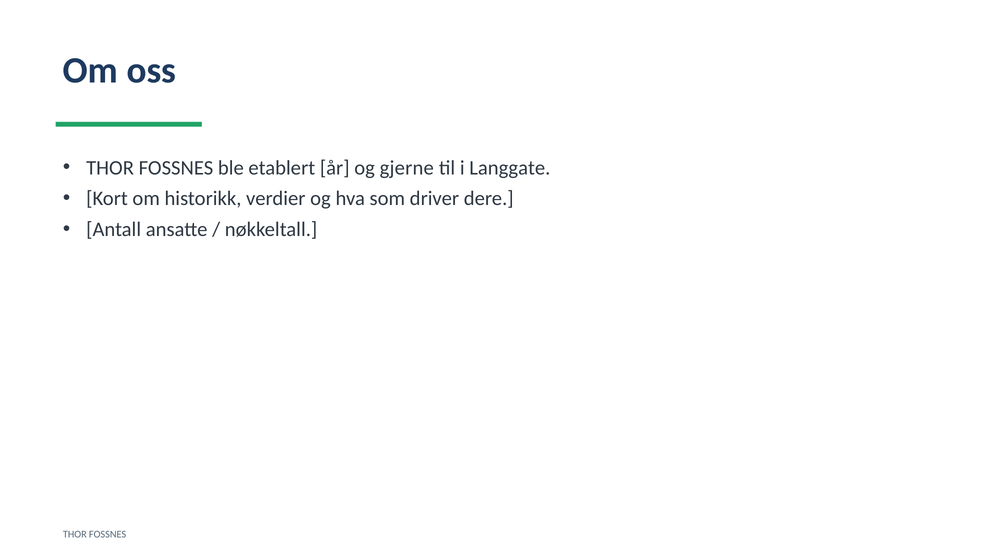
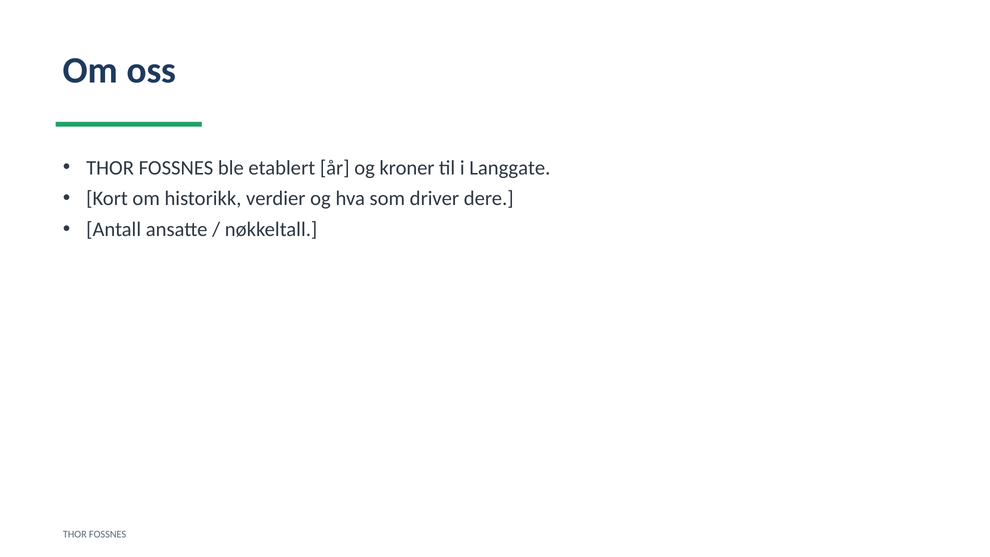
gjerne: gjerne -> kroner (407, 168)
